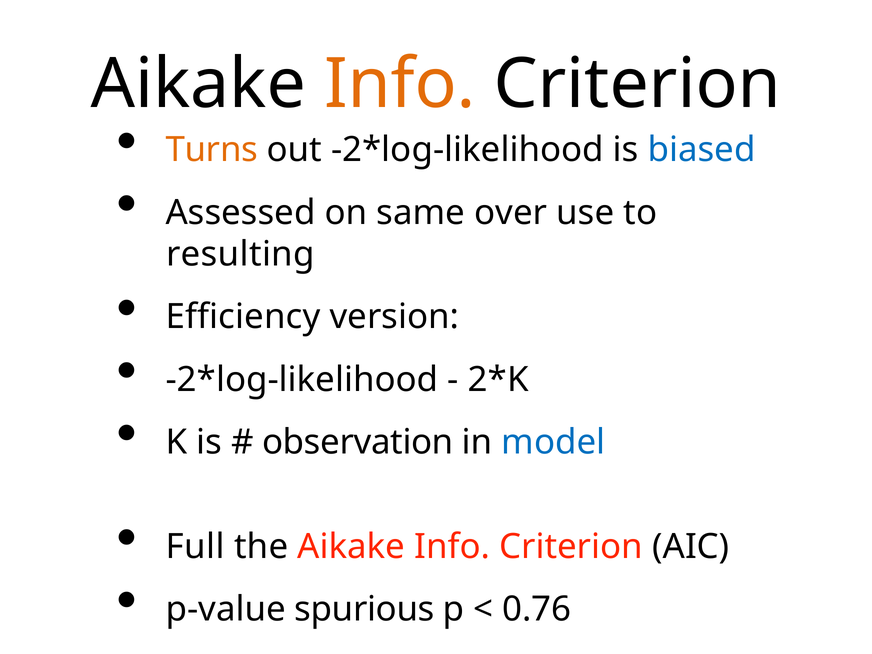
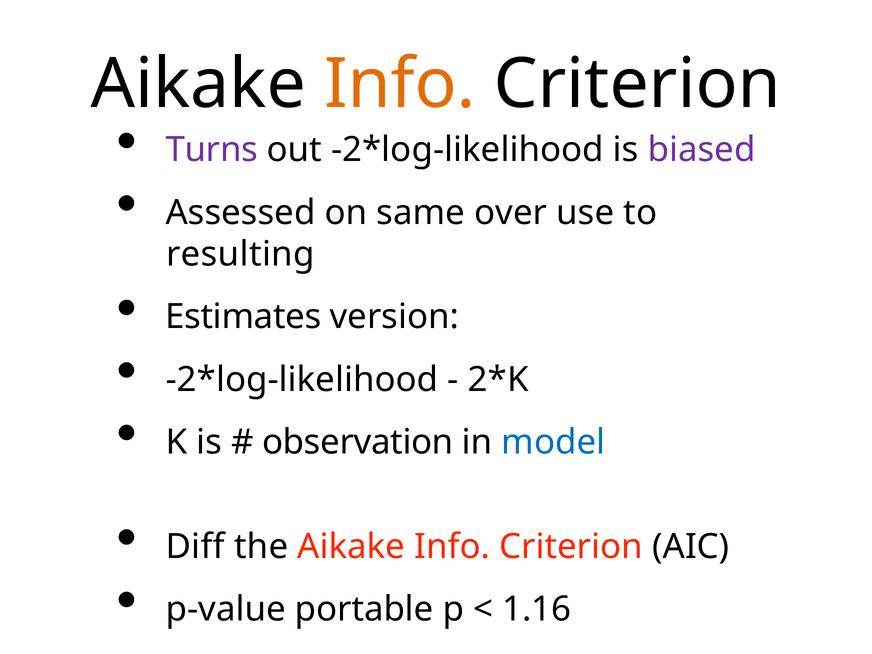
Turns colour: orange -> purple (212, 150)
biased colour: blue -> purple (702, 150)
Efficiency: Efficiency -> Estimates (243, 317)
Full: Full -> Diff (195, 547)
spurious: spurious -> portable (364, 609)
0.76: 0.76 -> 1.16 (537, 609)
